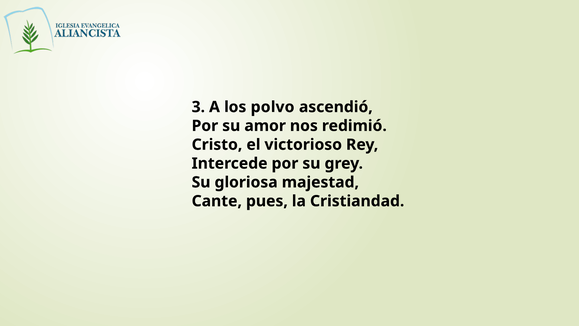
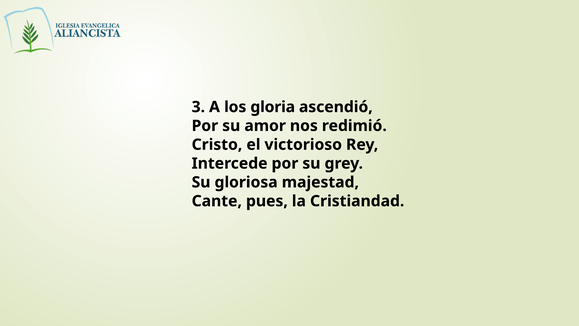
polvo: polvo -> gloria (273, 107)
